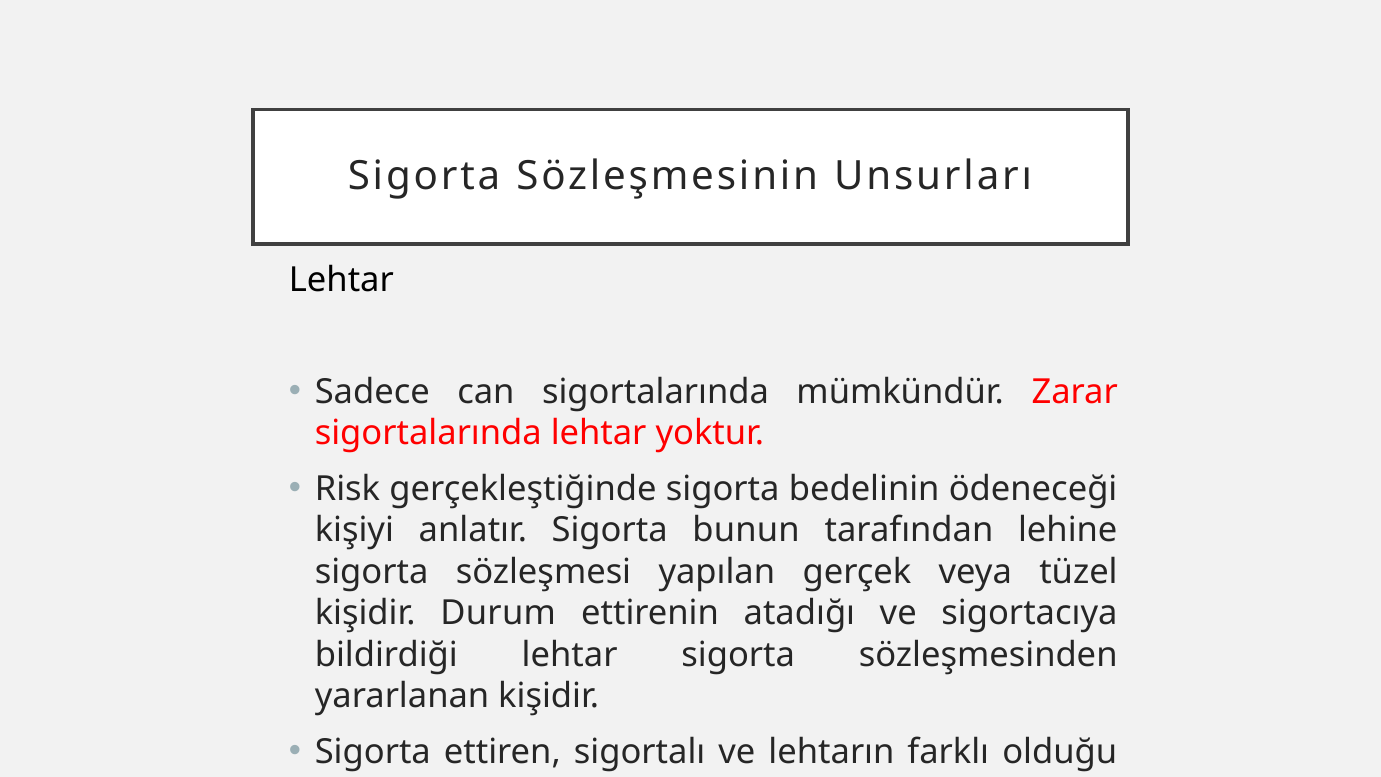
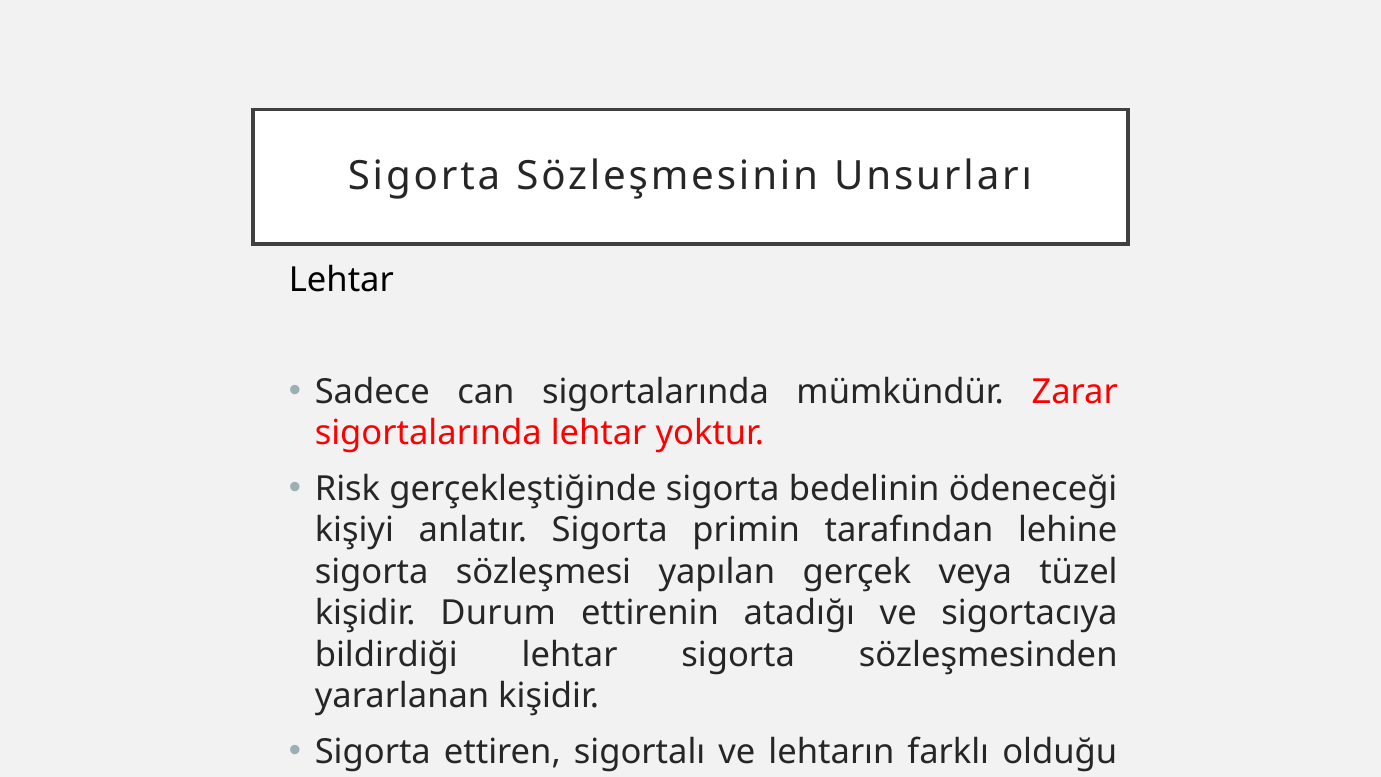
bunun: bunun -> primin (746, 530)
